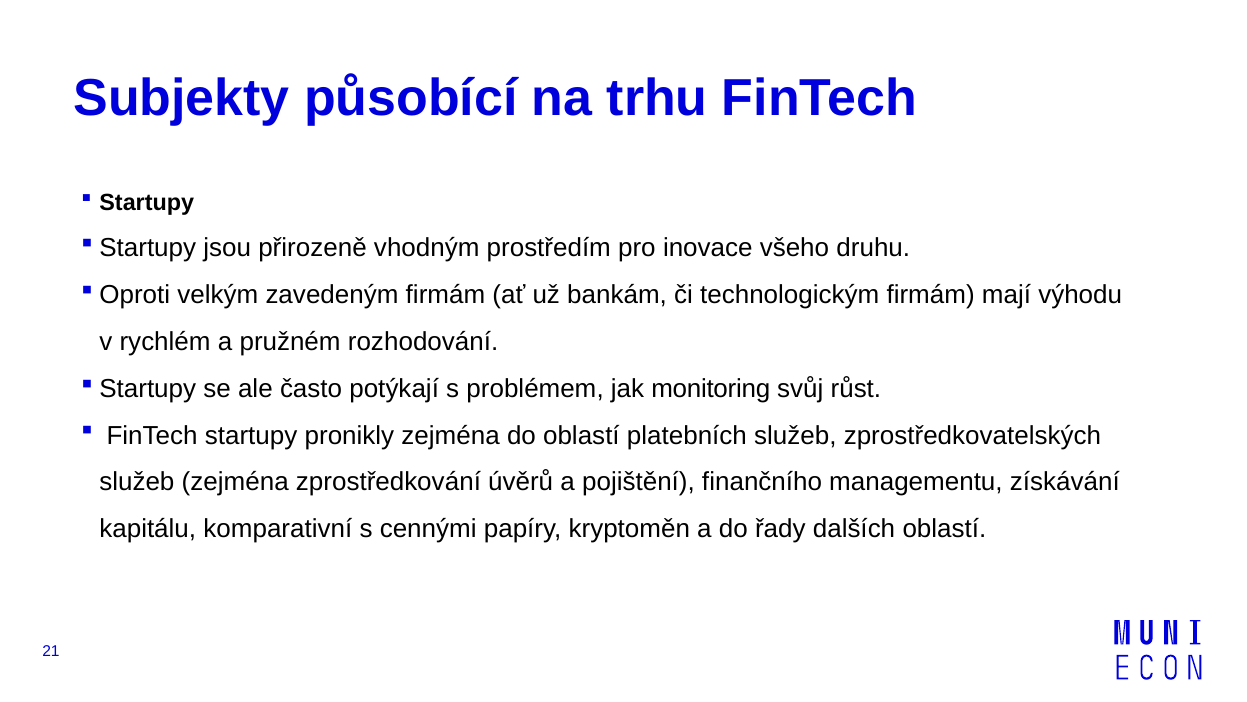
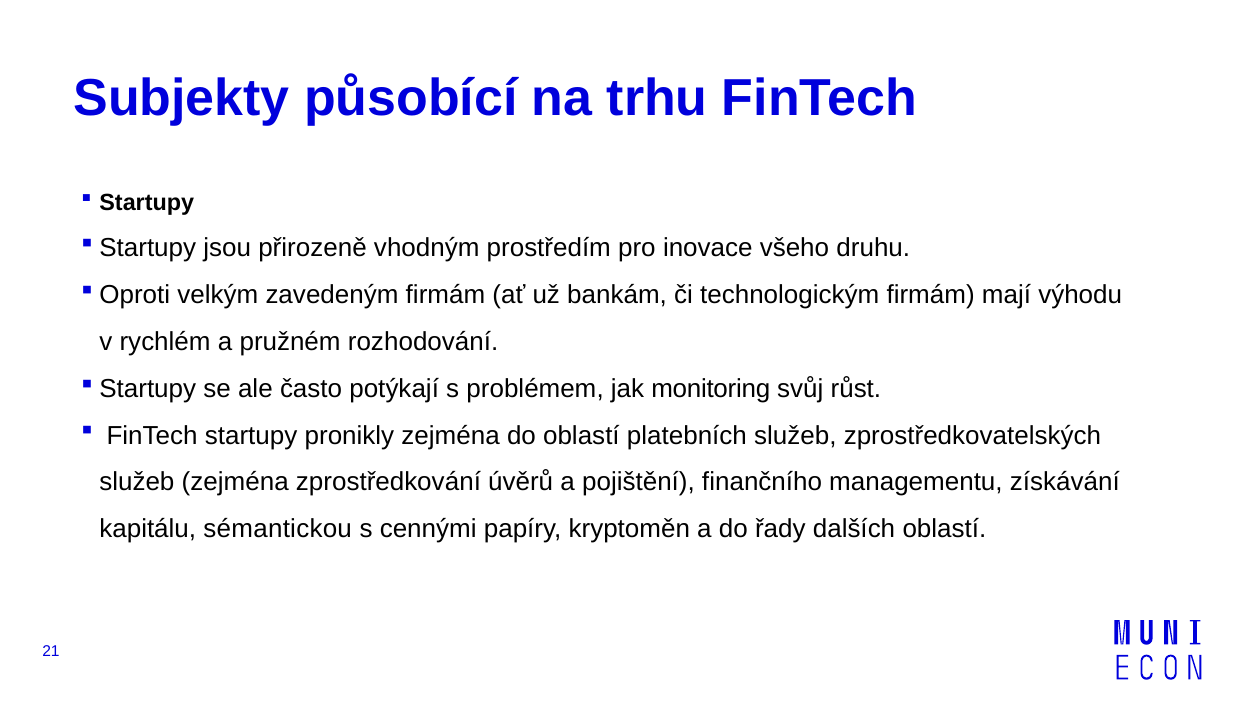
komparativní: komparativní -> sémantickou (278, 529)
